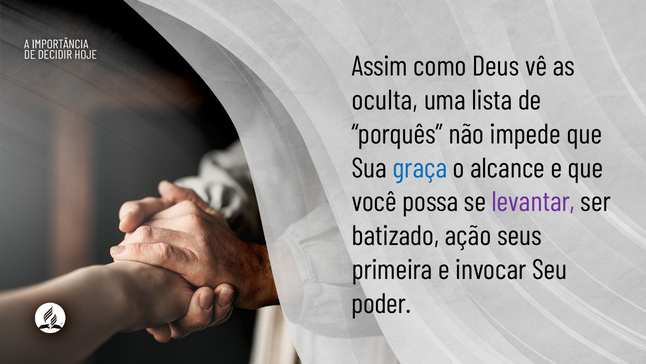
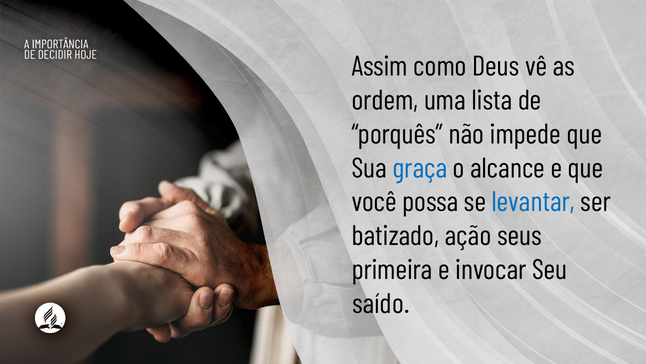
oculta: oculta -> ordem (385, 100)
levantar colour: purple -> blue (533, 202)
poder: poder -> saído (381, 304)
